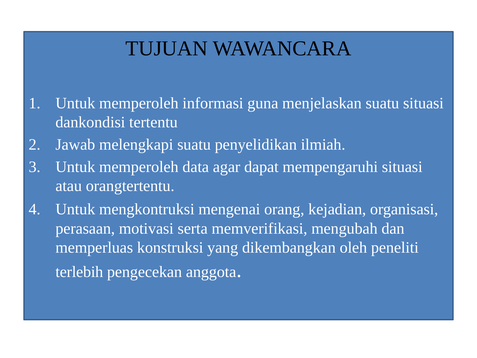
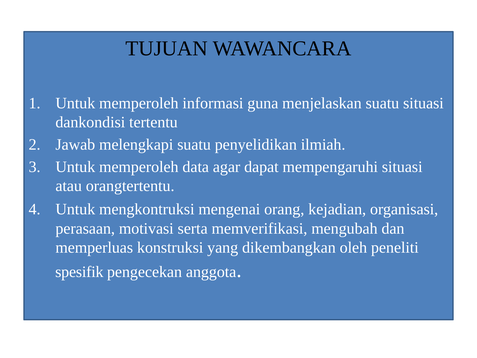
terlebih: terlebih -> spesifik (79, 272)
